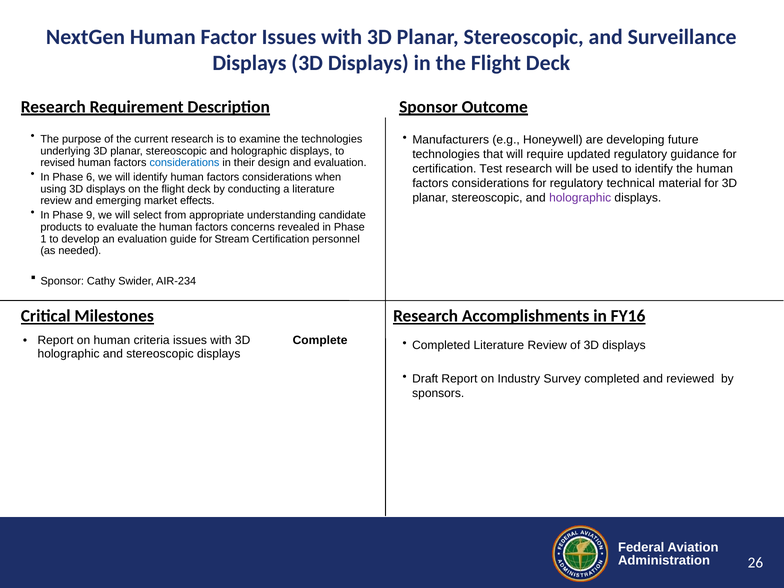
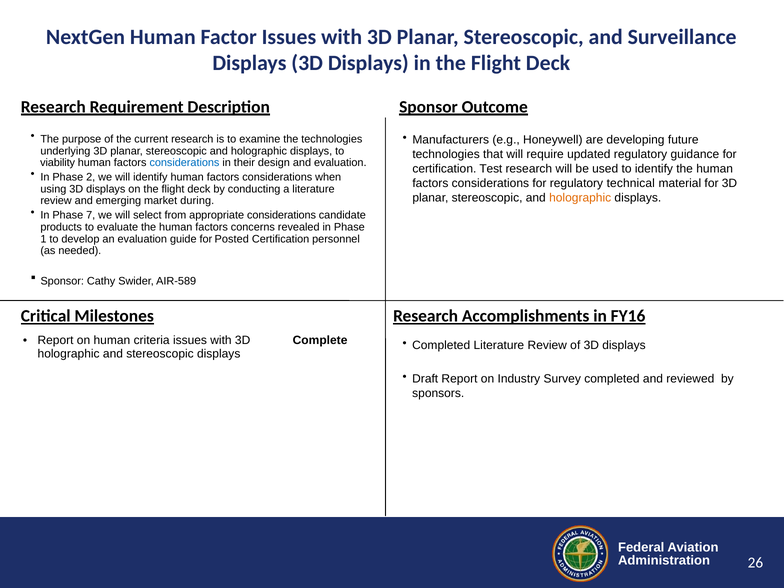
revised: revised -> viability (58, 163)
6: 6 -> 2 (91, 177)
holographic colour: purple -> orange (580, 198)
effects: effects -> during (197, 201)
9: 9 -> 7 (91, 215)
appropriate understanding: understanding -> considerations (282, 215)
Stream: Stream -> Posted (232, 239)
AIR-234: AIR-234 -> AIR-589 (176, 281)
